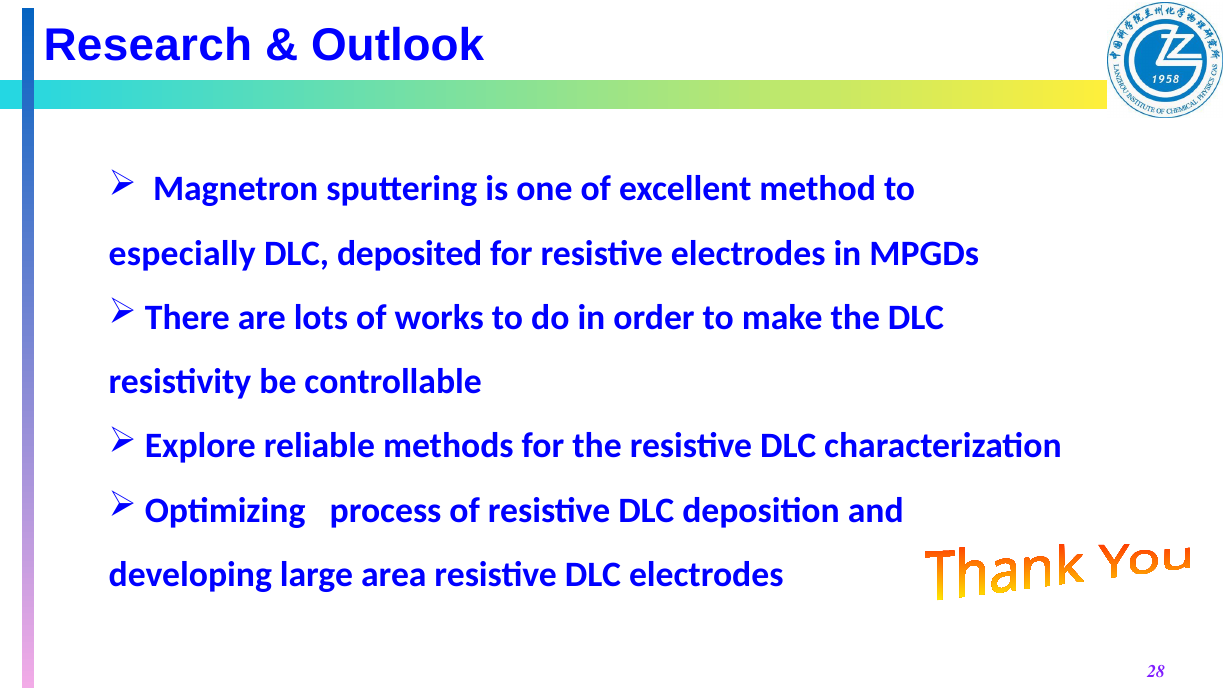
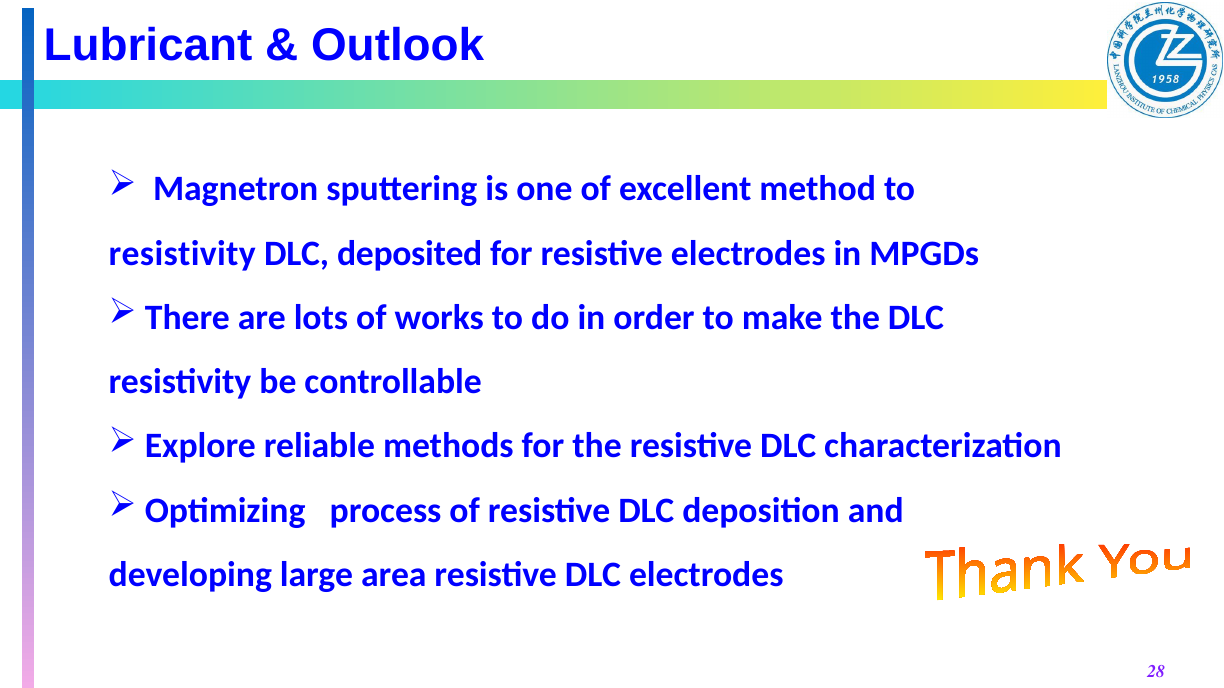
Research: Research -> Lubricant (148, 45)
especially: especially -> resistivity (182, 253)
